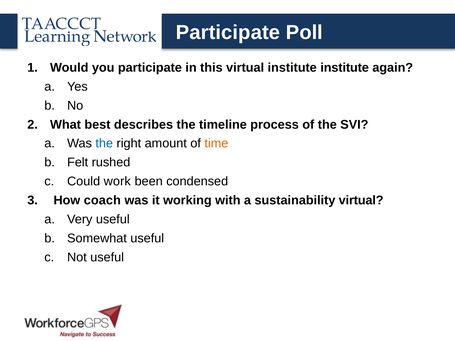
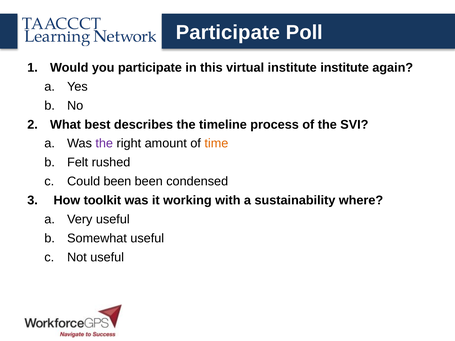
the colour: blue -> purple (104, 144)
Could work: work -> been (117, 182)
coach: coach -> toolkit (102, 201)
sustainability virtual: virtual -> where (361, 201)
